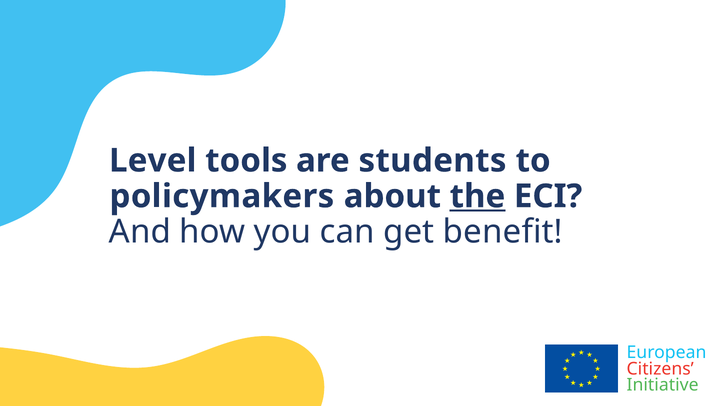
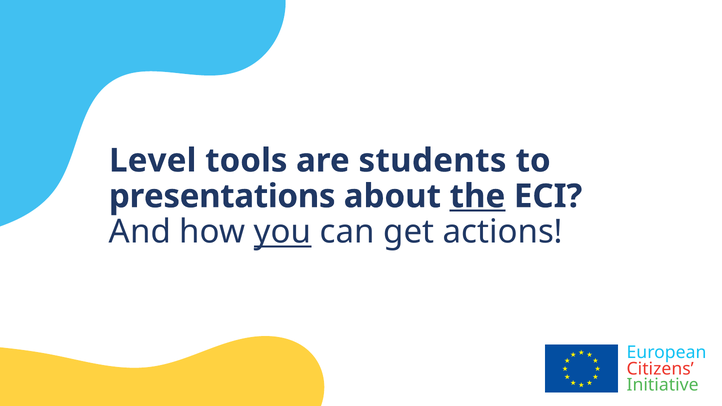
policymakers: policymakers -> presentations (222, 196)
you underline: none -> present (283, 232)
benefit: benefit -> actions (503, 232)
